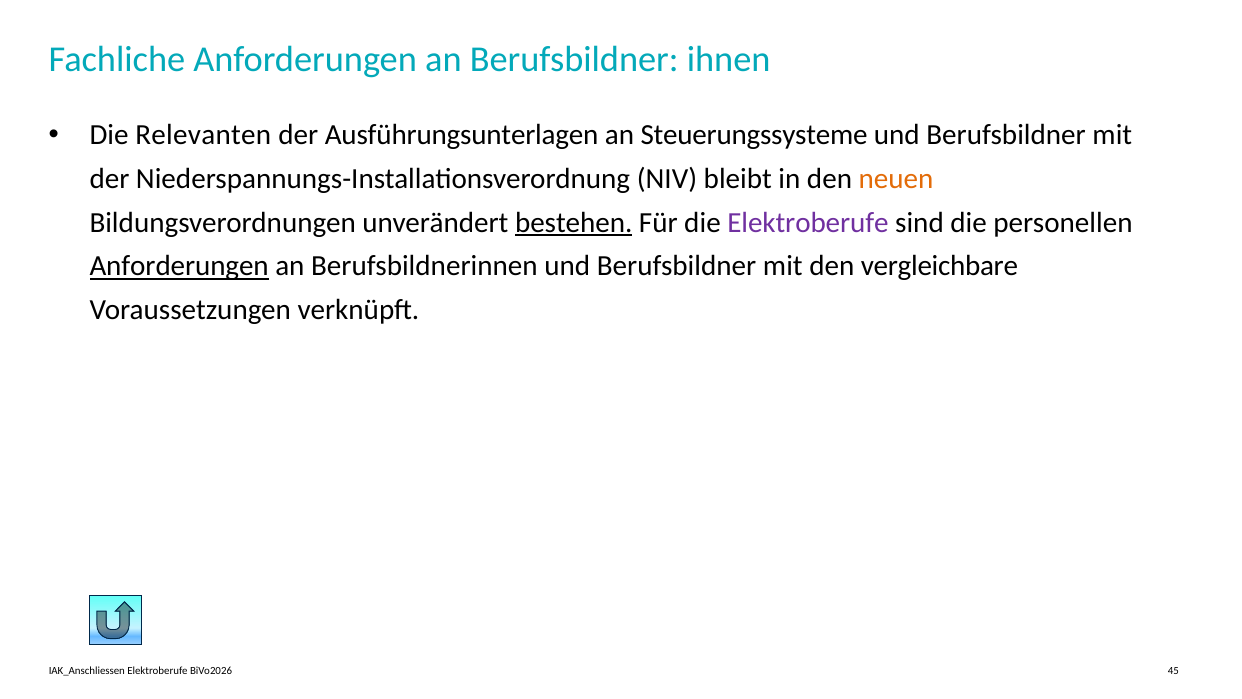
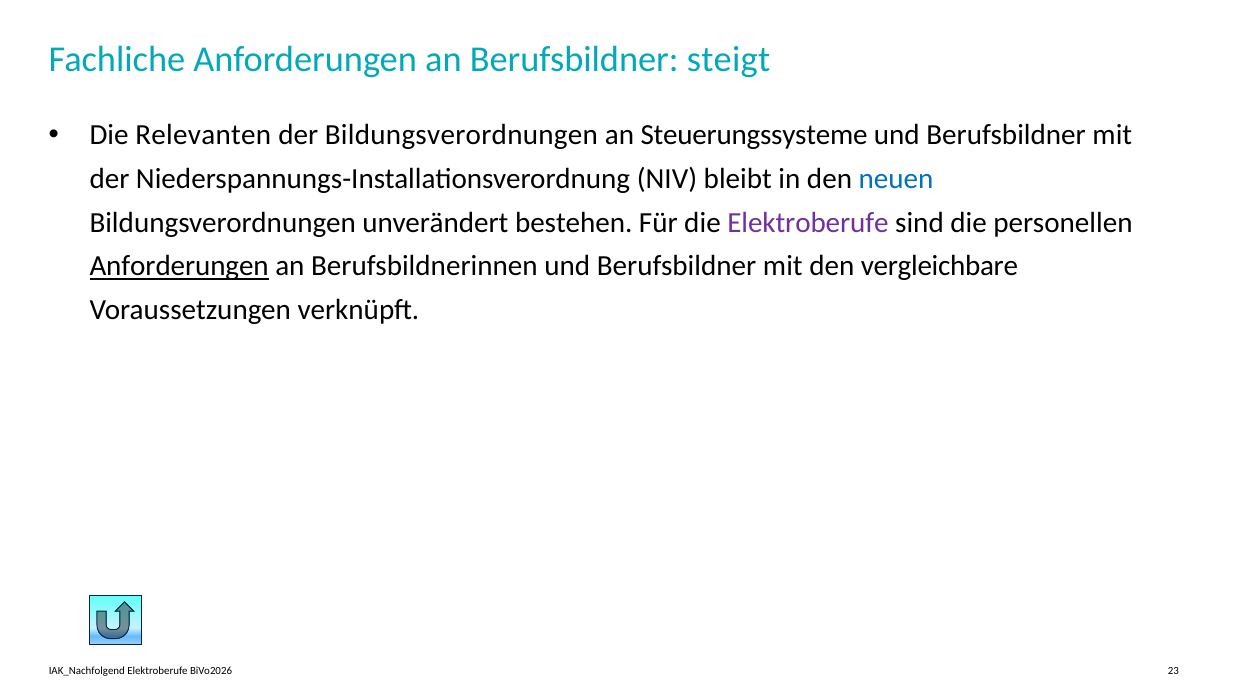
ihnen: ihnen -> steigt (728, 60)
der Ausführungsunterlagen: Ausführungsunterlagen -> Bildungsverordnungen (461, 135)
neuen colour: orange -> blue (896, 179)
bestehen underline: present -> none (574, 222)
IAK_Anschliessen: IAK_Anschliessen -> IAK_Nachfolgend (87, 671)
45: 45 -> 23 (1173, 671)
